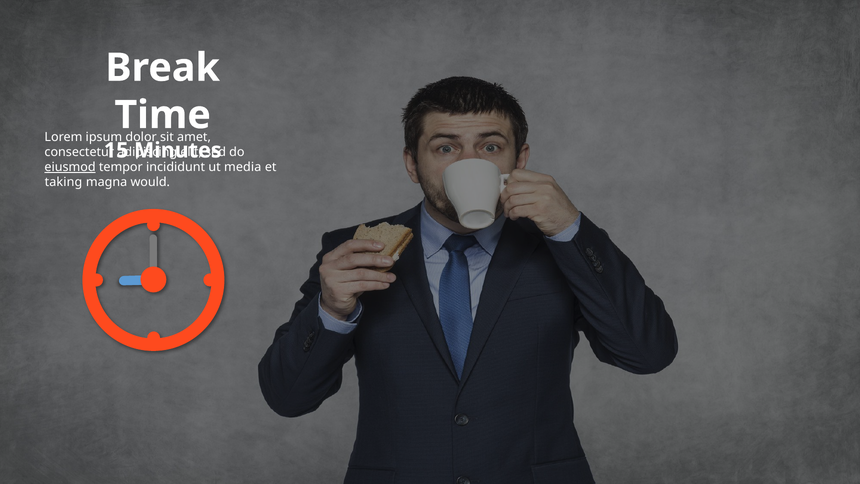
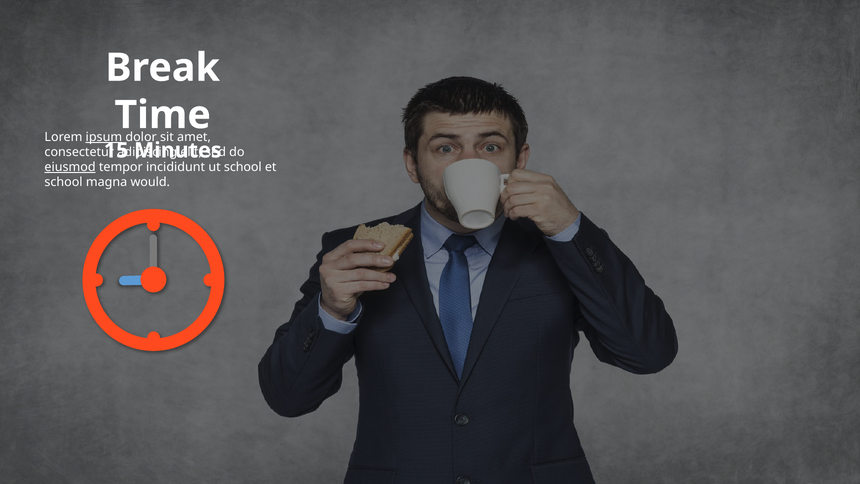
ipsum underline: none -> present (104, 137)
media: media -> school (243, 167)
taking: taking -> school (64, 182)
